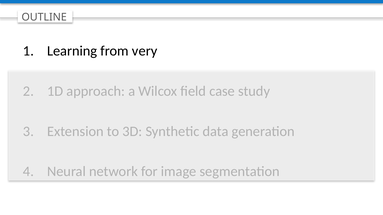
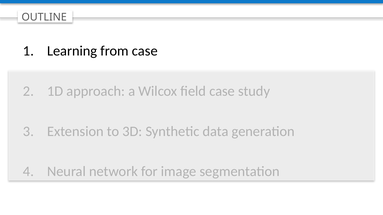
from very: very -> case (145, 51)
